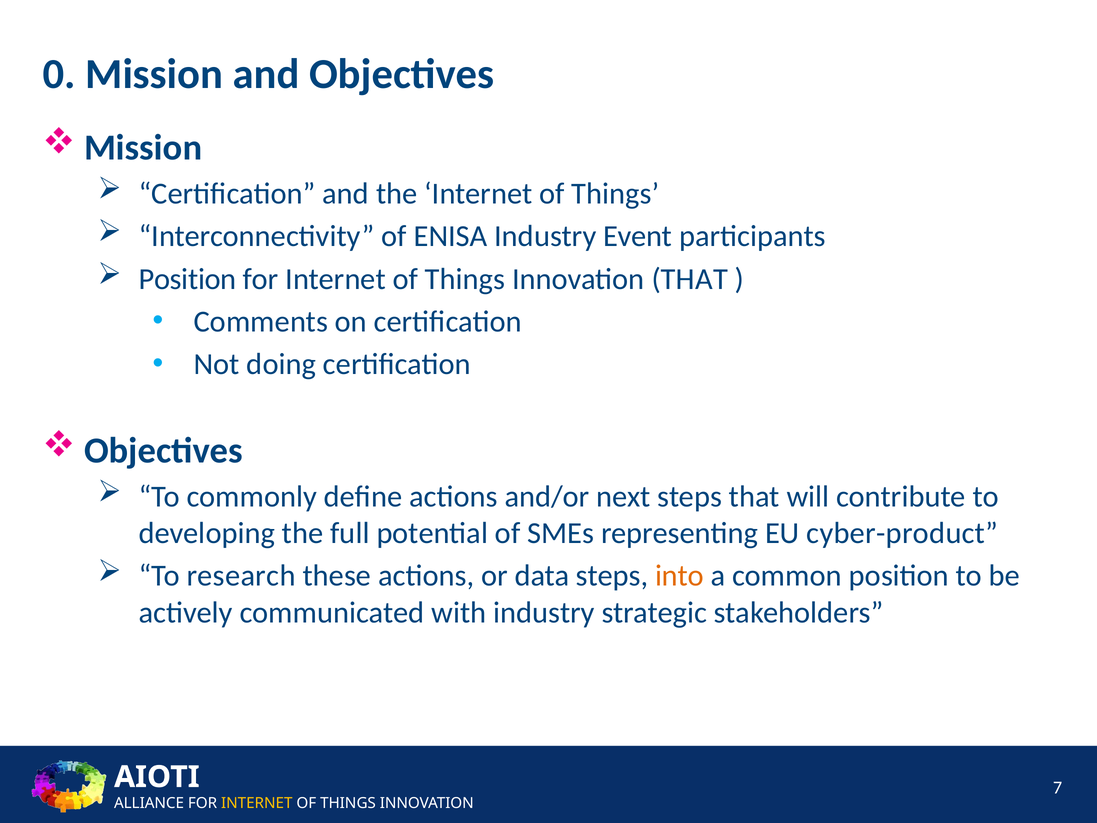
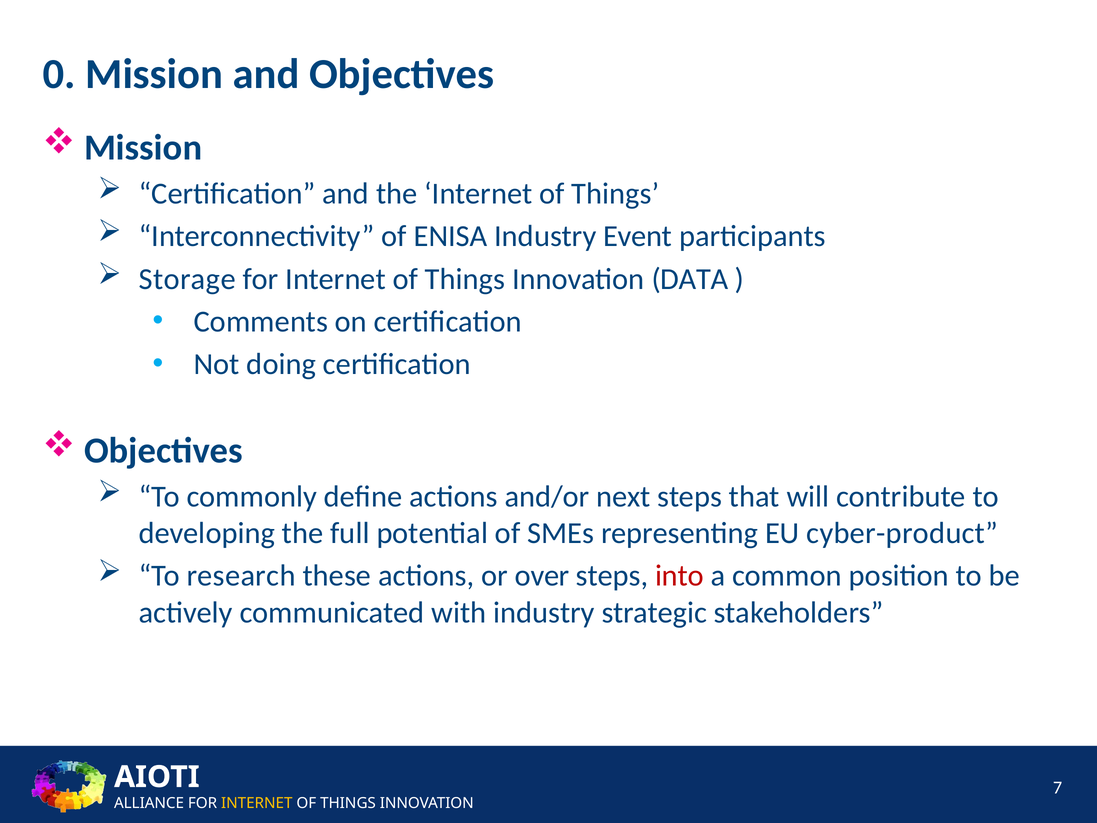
Position: Position -> Storage (187, 279)
Innovation THAT: THAT -> DATA (690, 279)
data: data -> over (542, 576)
into colour: orange -> red (680, 576)
